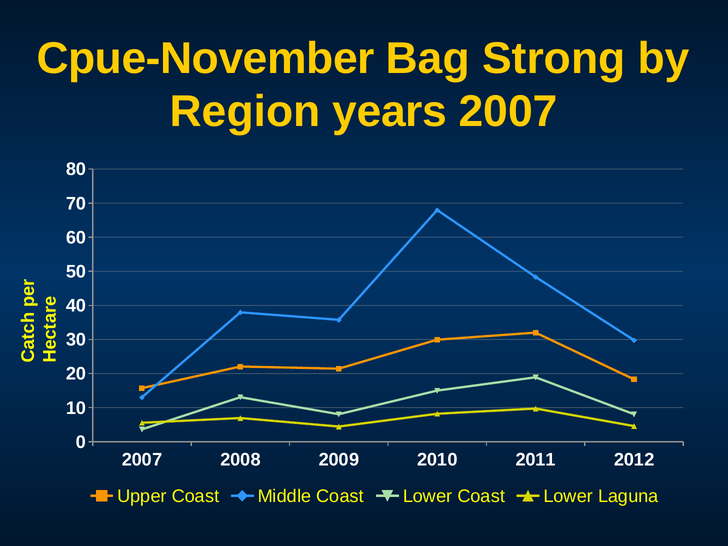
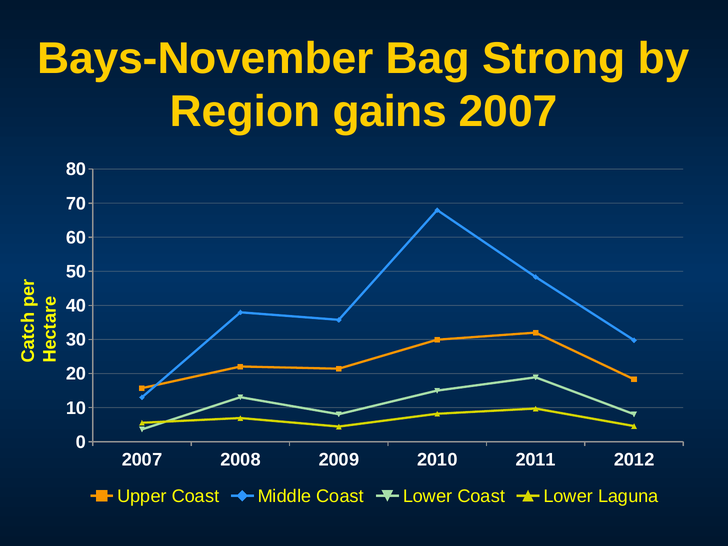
Cpue-November: Cpue-November -> Bays-November (206, 58)
years: years -> gains (390, 112)
